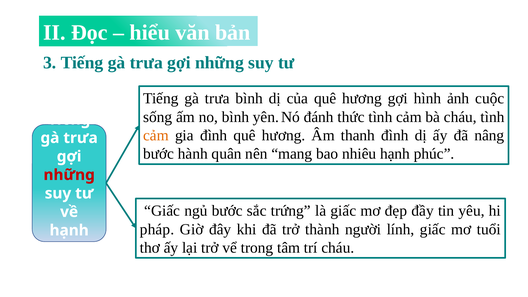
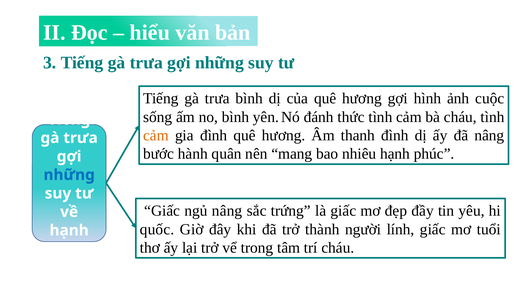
những colour: red -> blue (69, 175)
ngủ bước: bước -> nâng (227, 211)
pháp: pháp -> quốc (157, 229)
